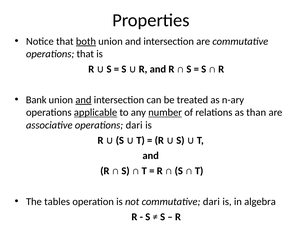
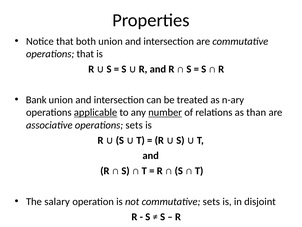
both underline: present -> none (86, 41)
and underline: present -> none (83, 100)
operations dari: dari -> sets (134, 125)
tables: tables -> salary (57, 201)
commutative dari: dari -> sets (211, 201)
algebra: algebra -> disjoint (260, 201)
